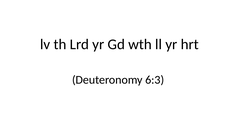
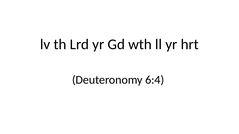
6:3: 6:3 -> 6:4 (155, 80)
